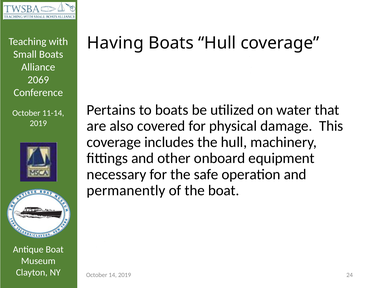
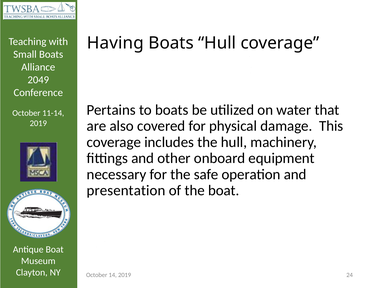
2069: 2069 -> 2049 (38, 80)
permanently: permanently -> presentation (126, 190)
